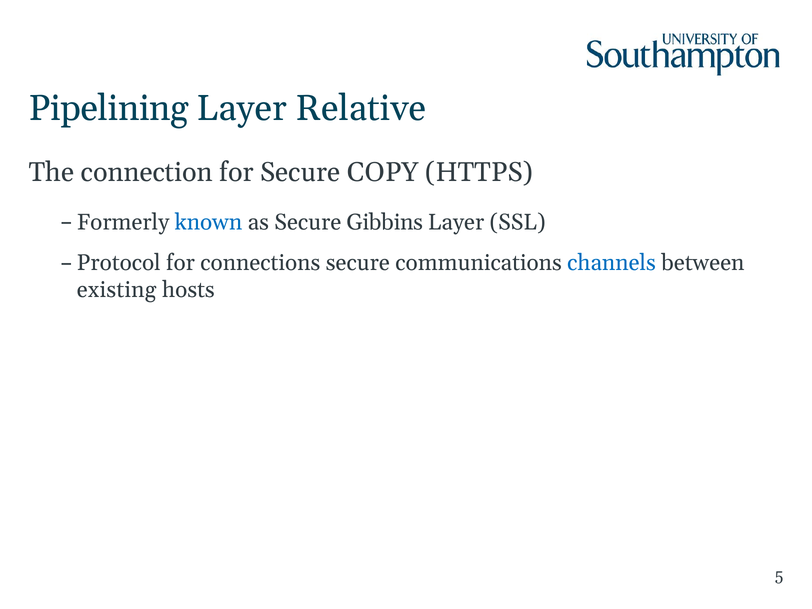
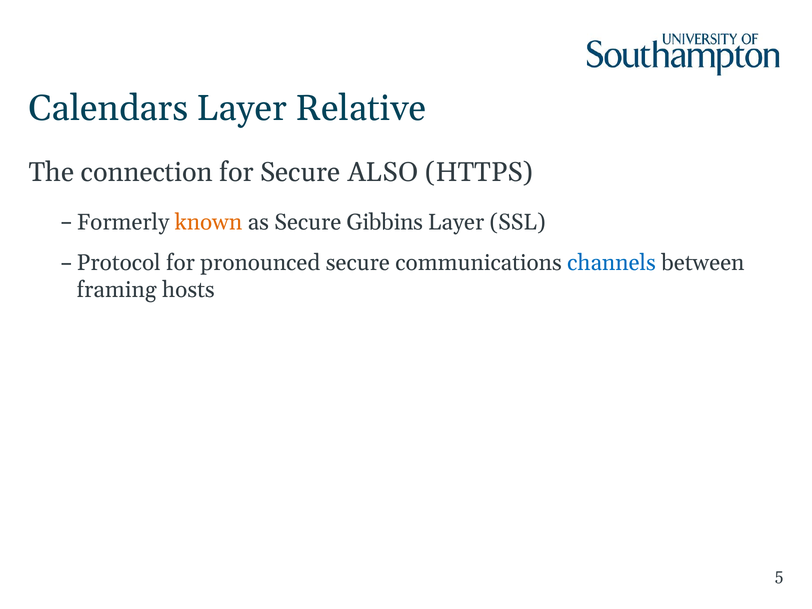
Pipelining: Pipelining -> Calendars (109, 108)
COPY: COPY -> ALSO (383, 172)
known colour: blue -> orange (208, 222)
connections: connections -> pronounced (260, 263)
existing: existing -> framing (117, 290)
